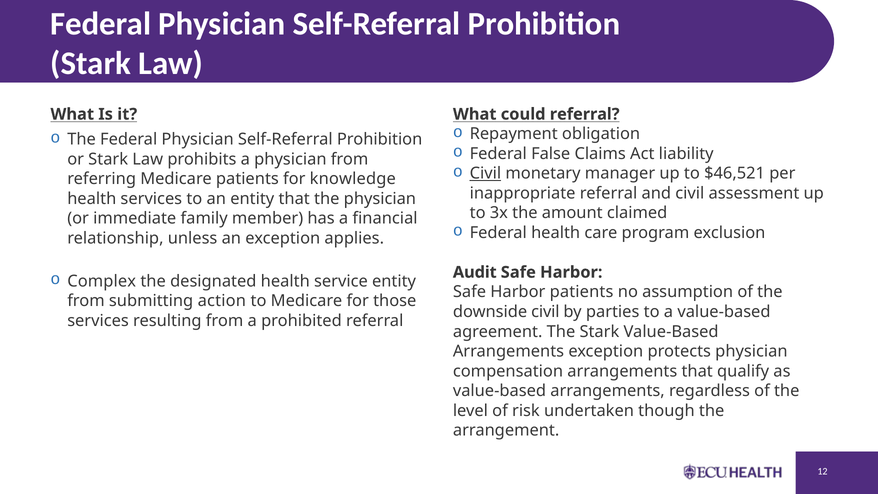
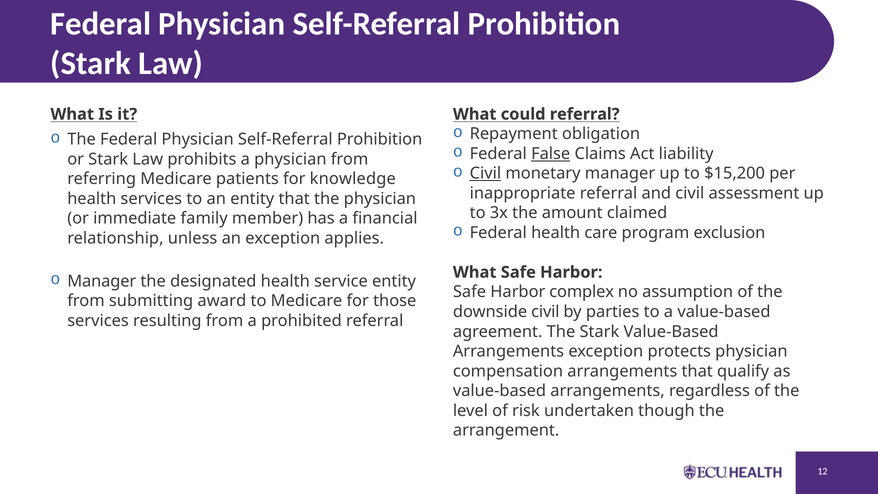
False underline: none -> present (551, 154)
$46,521: $46,521 -> $15,200 (735, 173)
Audit: Audit -> What (475, 272)
Complex: Complex -> Manager (102, 281)
Harbor patients: patients -> complex (582, 292)
action: action -> award (222, 301)
